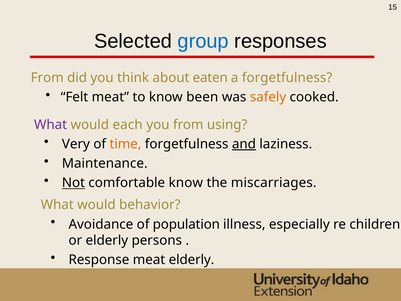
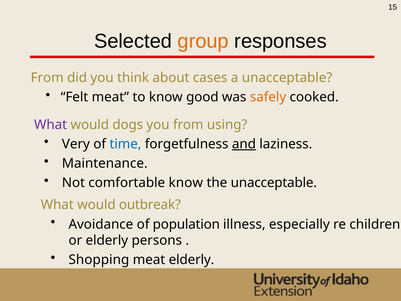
group colour: blue -> orange (203, 41)
eaten: eaten -> cases (210, 78)
a forgetfulness: forgetfulness -> unacceptable (287, 78)
been: been -> good (202, 97)
each: each -> dogs (128, 125)
time colour: orange -> blue (125, 144)
Not underline: present -> none (73, 183)
the miscarriages: miscarriages -> unacceptable (274, 183)
behavior: behavior -> outbreak (150, 205)
Response: Response -> Shopping (99, 260)
